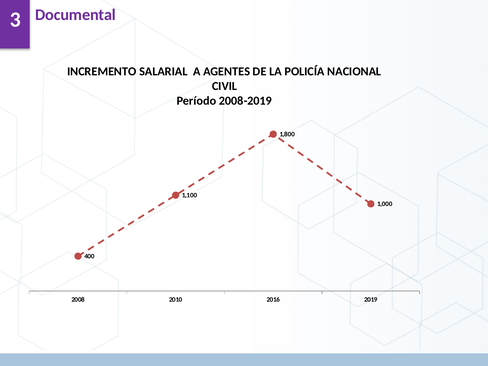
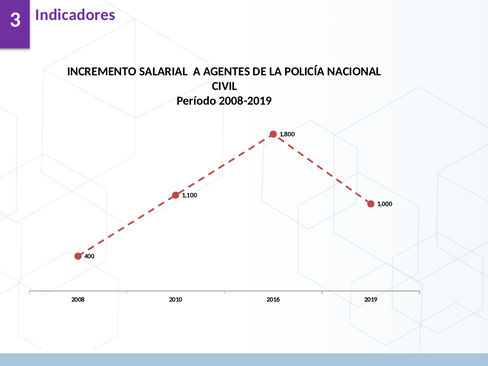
Documental: Documental -> Indicadores (75, 15)
